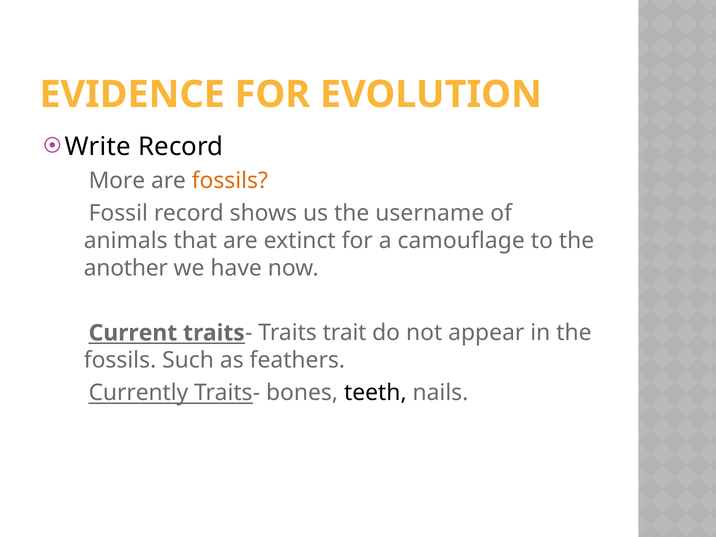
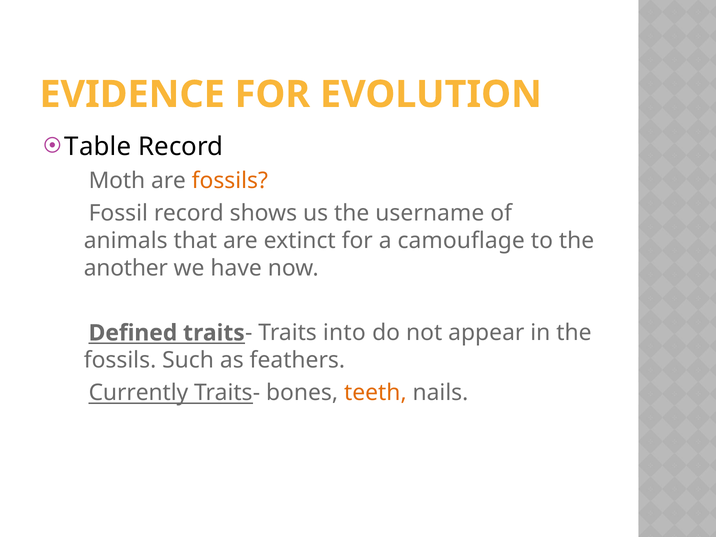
Write: Write -> Table (98, 147)
More: More -> Moth (117, 181)
Current: Current -> Defined (133, 333)
trait: trait -> into (344, 333)
teeth colour: black -> orange (375, 393)
